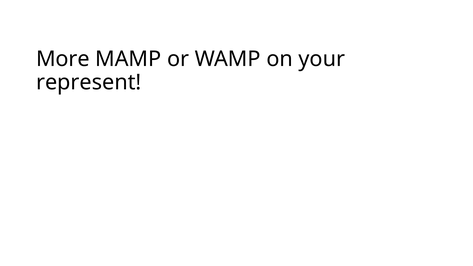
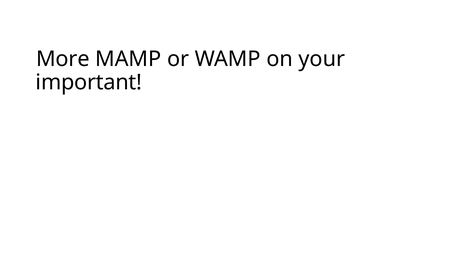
represent: represent -> important (89, 82)
